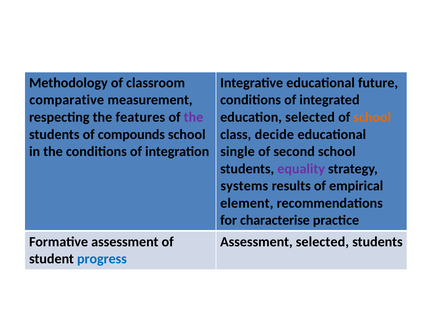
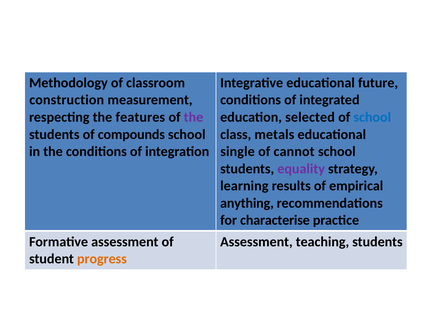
comparative: comparative -> construction (67, 100)
school colour: orange -> blue (372, 117)
decide: decide -> metals (274, 134)
second: second -> cannot (294, 151)
systems: systems -> learning (244, 186)
element: element -> anything (247, 203)
Assessment selected: selected -> teaching (322, 241)
progress colour: blue -> orange (102, 259)
